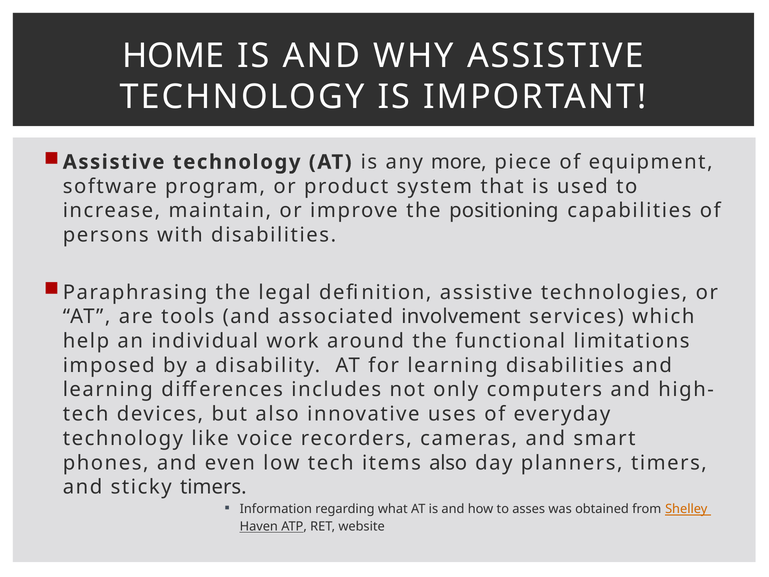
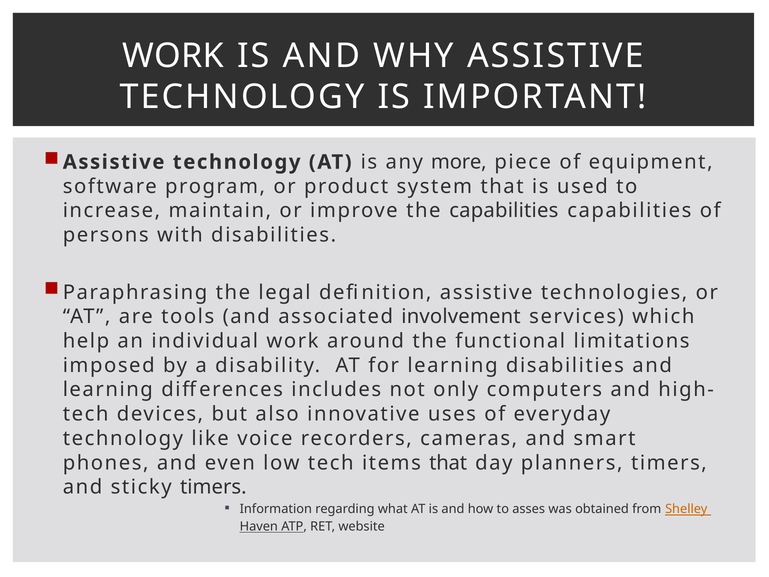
HOME: HOME -> WORK (173, 56)
the positioning: positioning -> capabilities (504, 211)
items also: also -> that (448, 463)
